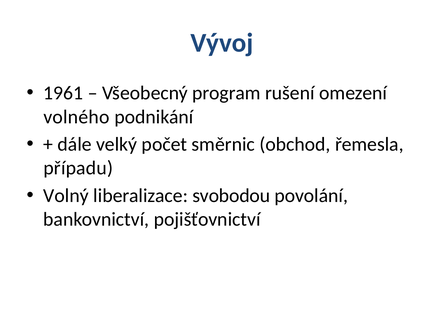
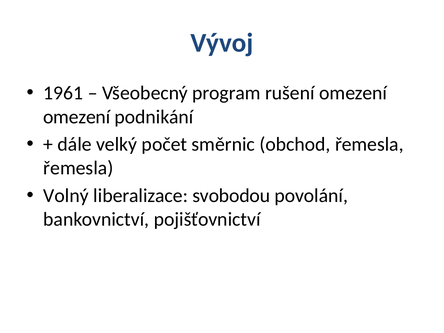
volného: volného -> omezení (77, 117)
případu: případu -> řemesla (78, 168)
